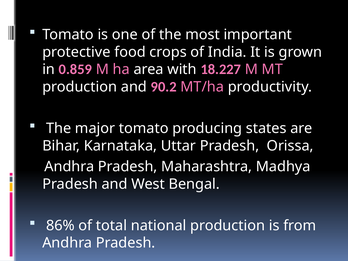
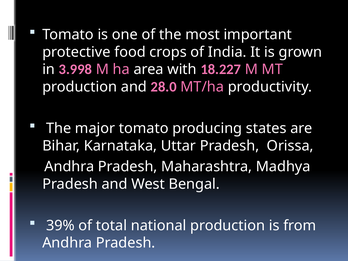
0.859: 0.859 -> 3.998 (75, 69)
90.2: 90.2 -> 28.0 (164, 87)
86%: 86% -> 39% (60, 226)
